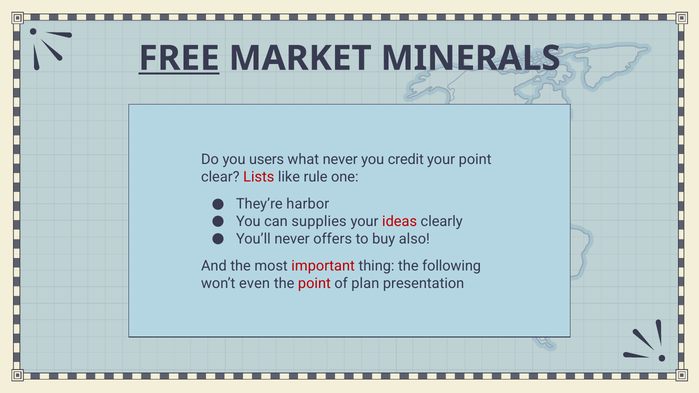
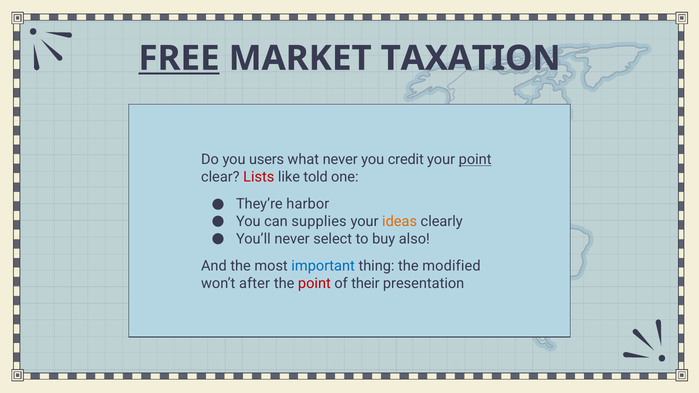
MINERALS: MINERALS -> TAXATION (471, 58)
point underline: none -> present (475, 160)
rule: rule -> told (316, 177)
ideas colour: red -> orange (400, 222)
offers: offers -> select (333, 239)
important colour: red -> blue (323, 266)
following: following -> modified (452, 266)
even: even -> after (255, 284)
plan: plan -> their (365, 284)
